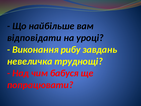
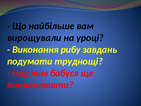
відповідати: відповідати -> вирощували (34, 38)
невеличка: невеличка -> подумати (30, 61)
